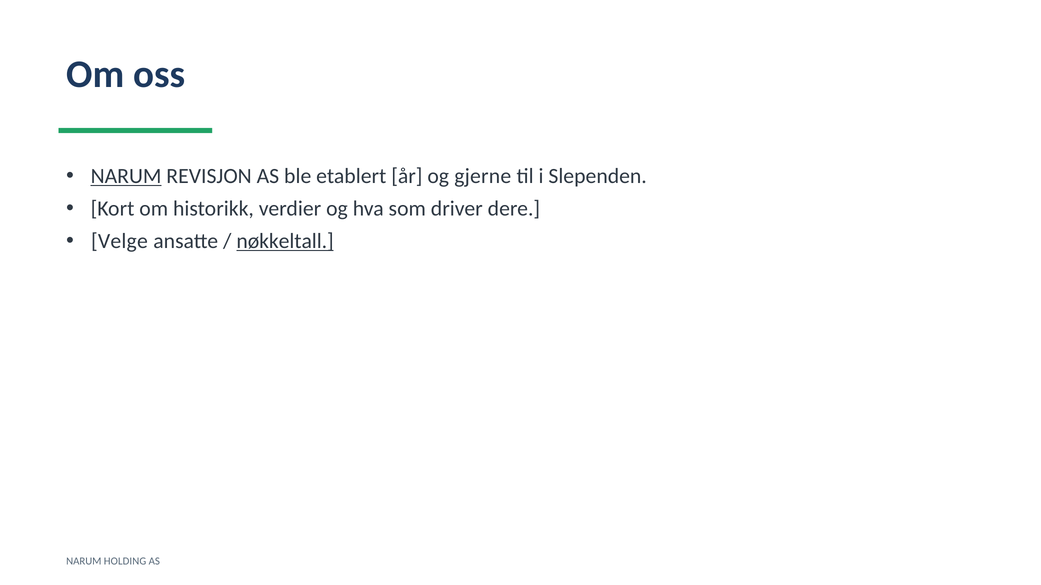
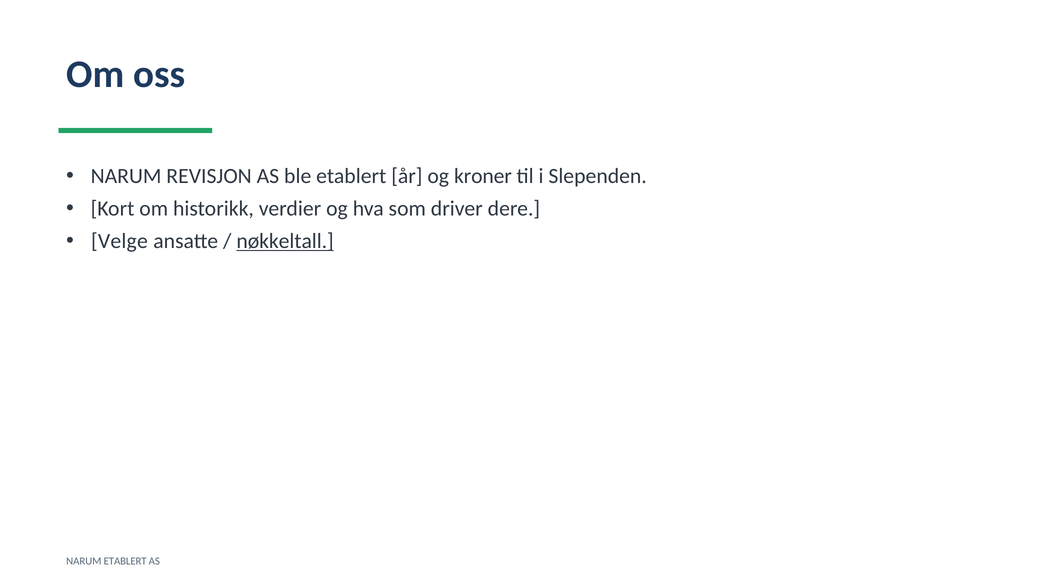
NARUM underline: present -> none (126, 176)
gjerne: gjerne -> kroner (483, 176)
NARUM HOLDING: HOLDING -> ETABLERT (125, 562)
